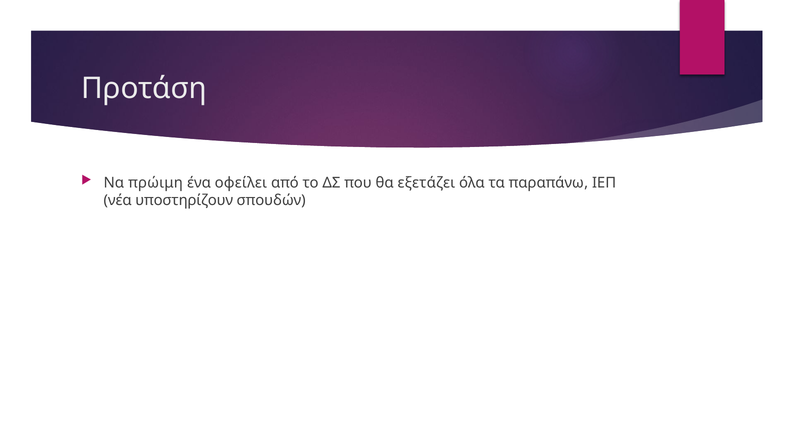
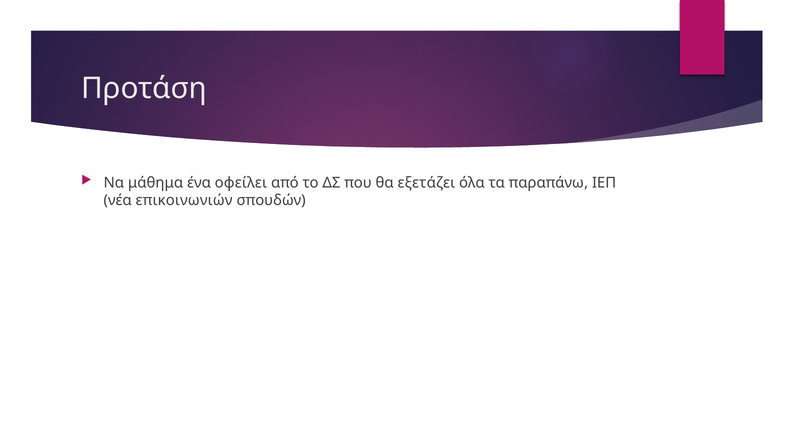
πρώιμη: πρώιμη -> μάθημα (156, 183)
υποστηρίζουν: υποστηρίζουν -> επικοινωνιών (184, 200)
